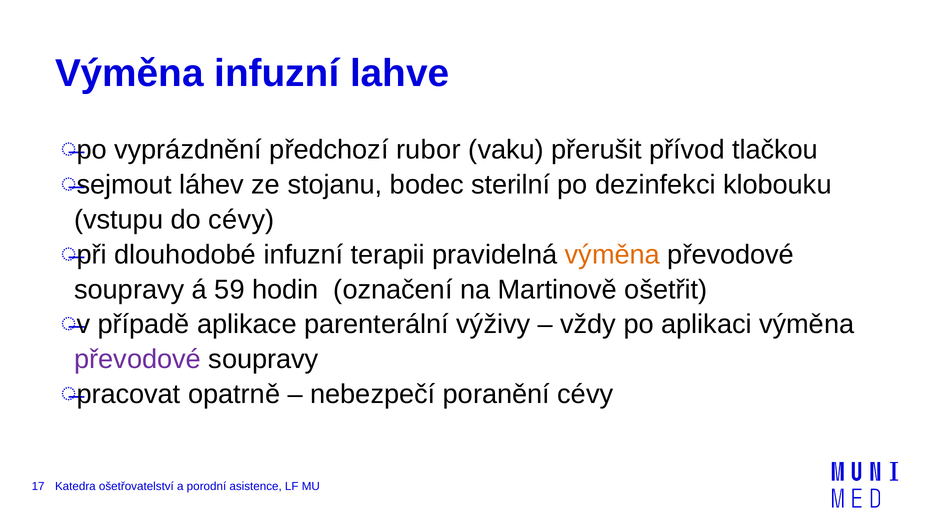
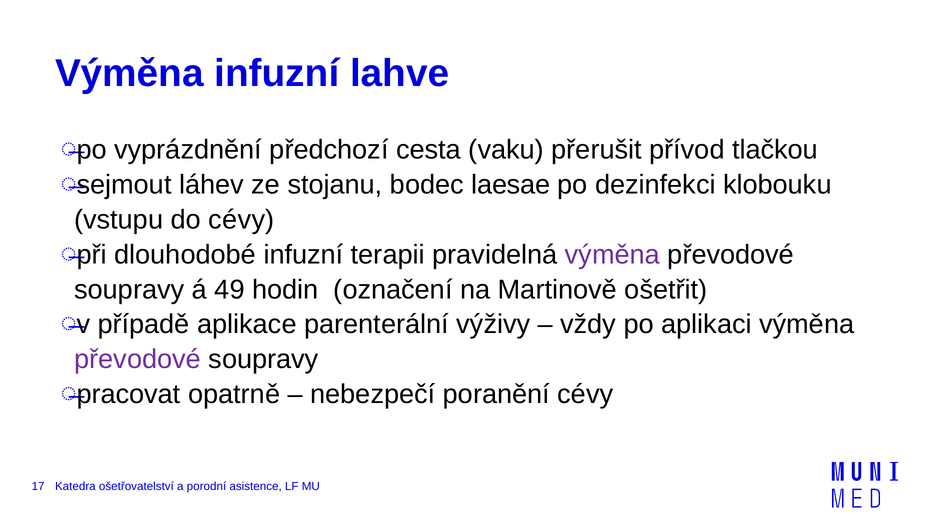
rubor: rubor -> cesta (429, 150)
sterilní: sterilní -> laesae (511, 185)
výměna colour: orange -> purple (612, 255)
59: 59 -> 49 (230, 290)
